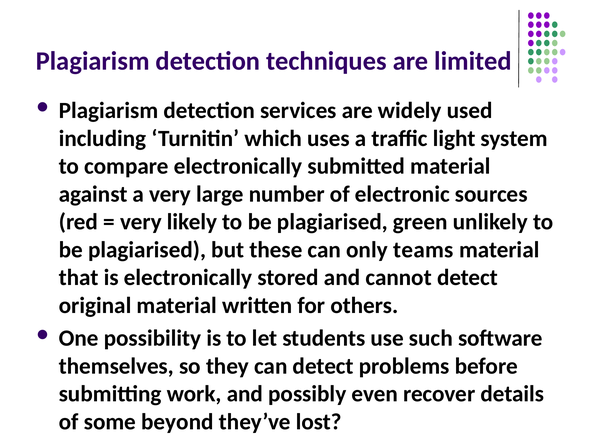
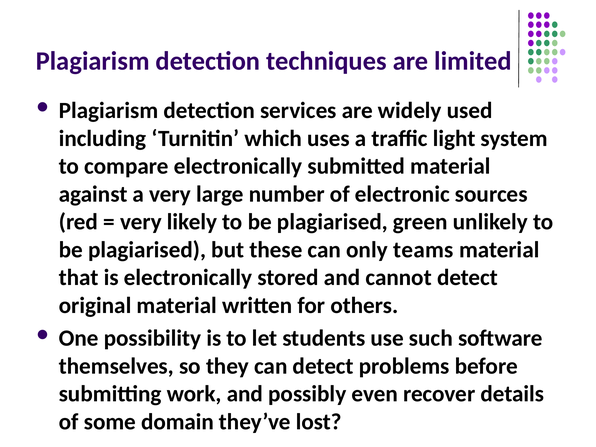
beyond: beyond -> domain (177, 422)
